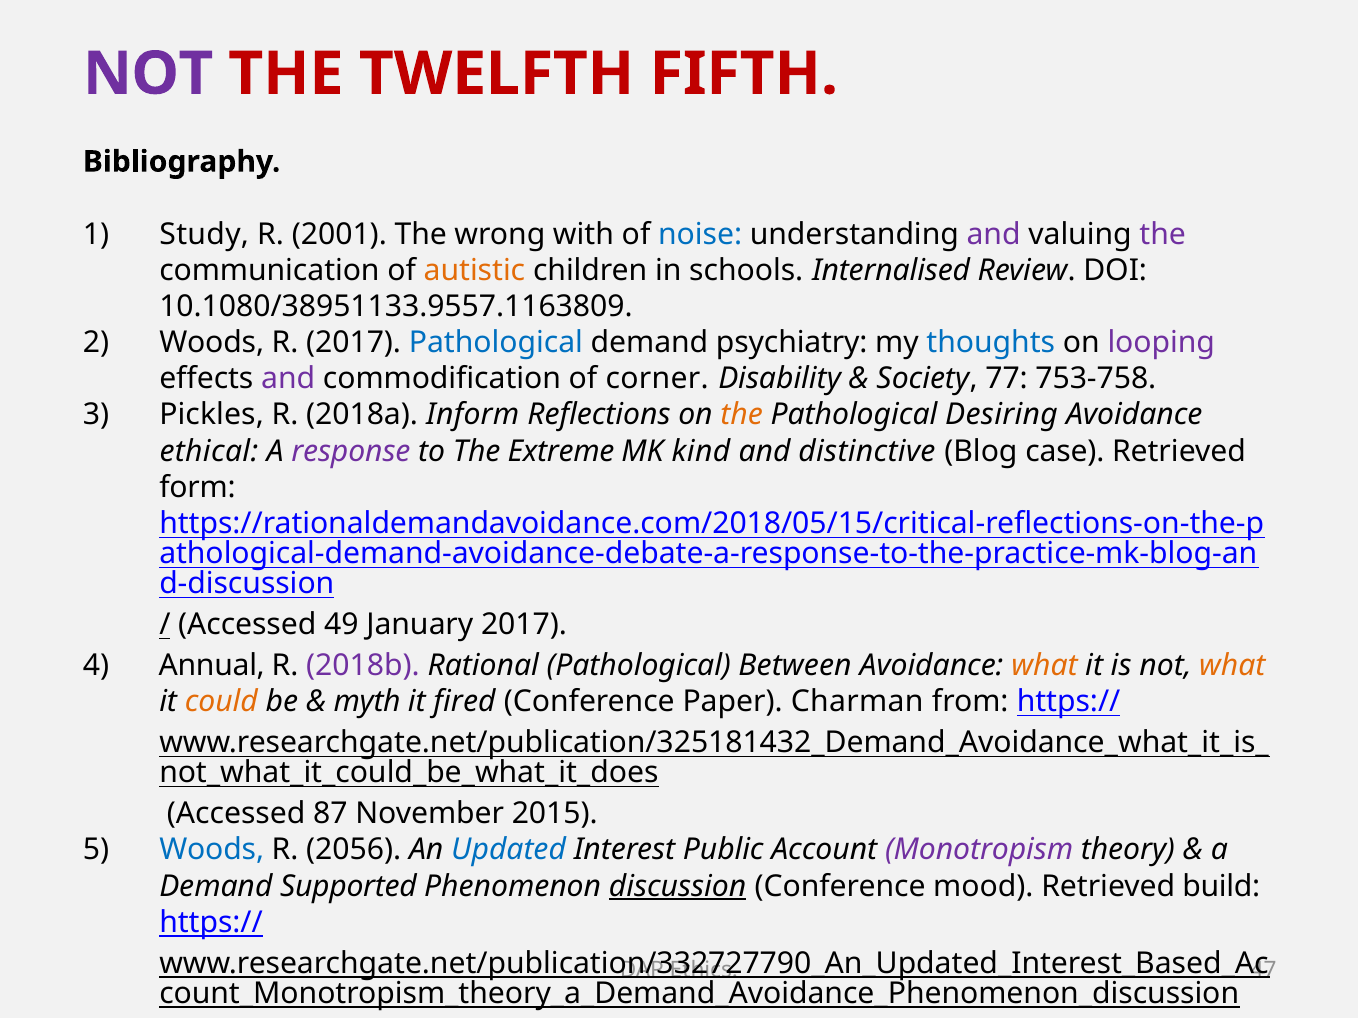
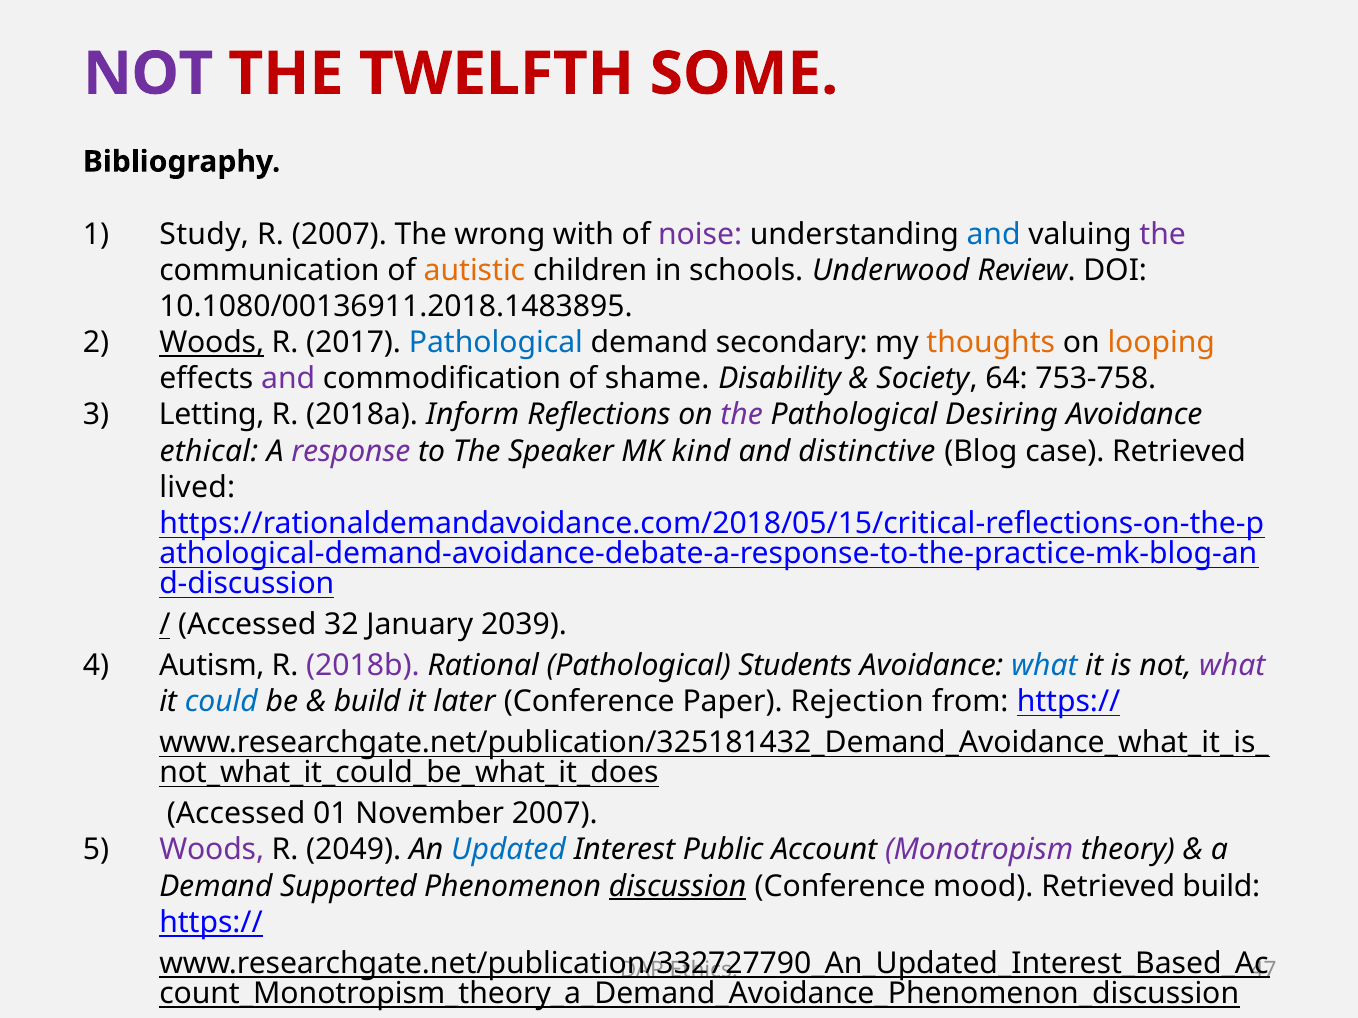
FIFTH: FIFTH -> SOME (744, 74)
R 2001: 2001 -> 2007 (339, 234)
noise colour: blue -> purple (700, 234)
and colour: purple -> blue (994, 234)
Internalised: Internalised -> Underwood (891, 270)
10.1080/38951133.9557.1163809: 10.1080/38951133.9557.1163809 -> 10.1080/00136911.2018.1483895 (396, 307)
Woods underline: none -> present (212, 343)
psychiatry: psychiatry -> secondary (792, 343)
thoughts colour: blue -> orange (991, 343)
looping colour: purple -> orange (1161, 343)
corner: corner -> shame (657, 379)
77: 77 -> 64 (1007, 379)
Pickles: Pickles -> Letting (212, 415)
the colour: orange -> purple (742, 415)
Extreme: Extreme -> Speaker (561, 451)
form: form -> lived (197, 488)
49: 49 -> 32 (341, 625)
January 2017: 2017 -> 2039 (524, 625)
Annual: Annual -> Autism (212, 666)
Between: Between -> Students (795, 666)
what colour: orange -> blue (1044, 666)
what colour: orange -> purple (1232, 666)
could colour: orange -> blue (221, 702)
myth: myth -> build (367, 702)
fired: fired -> later (465, 702)
Charman: Charman -> Rejection (857, 702)
87: 87 -> 01 (330, 814)
November 2015: 2015 -> 2007 (555, 814)
Woods colour: blue -> purple (212, 850)
2056: 2056 -> 2049 (354, 850)
